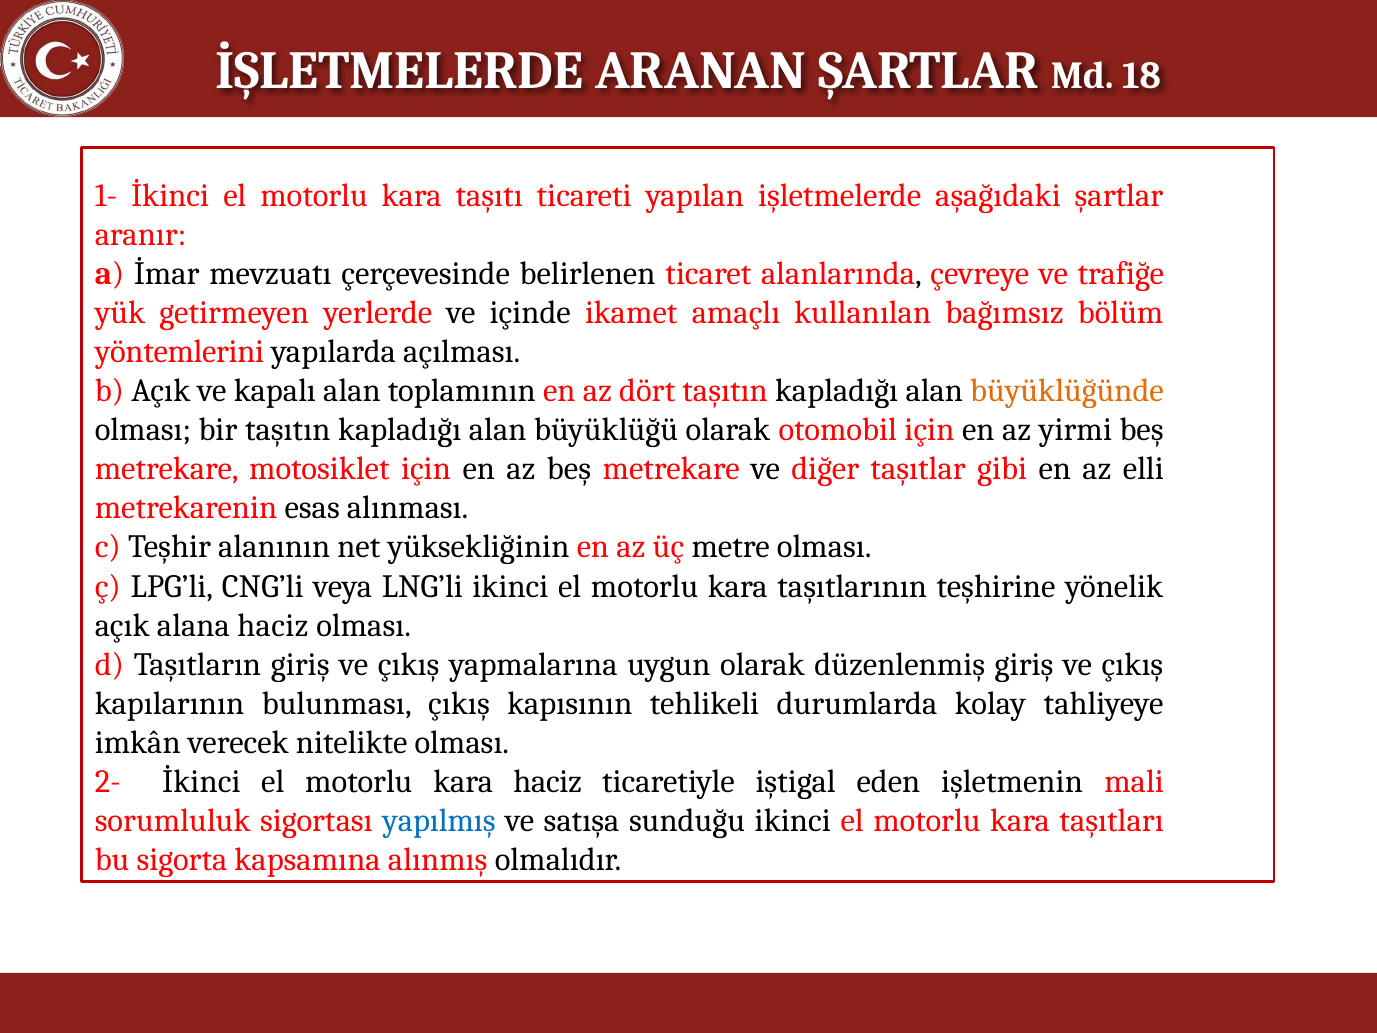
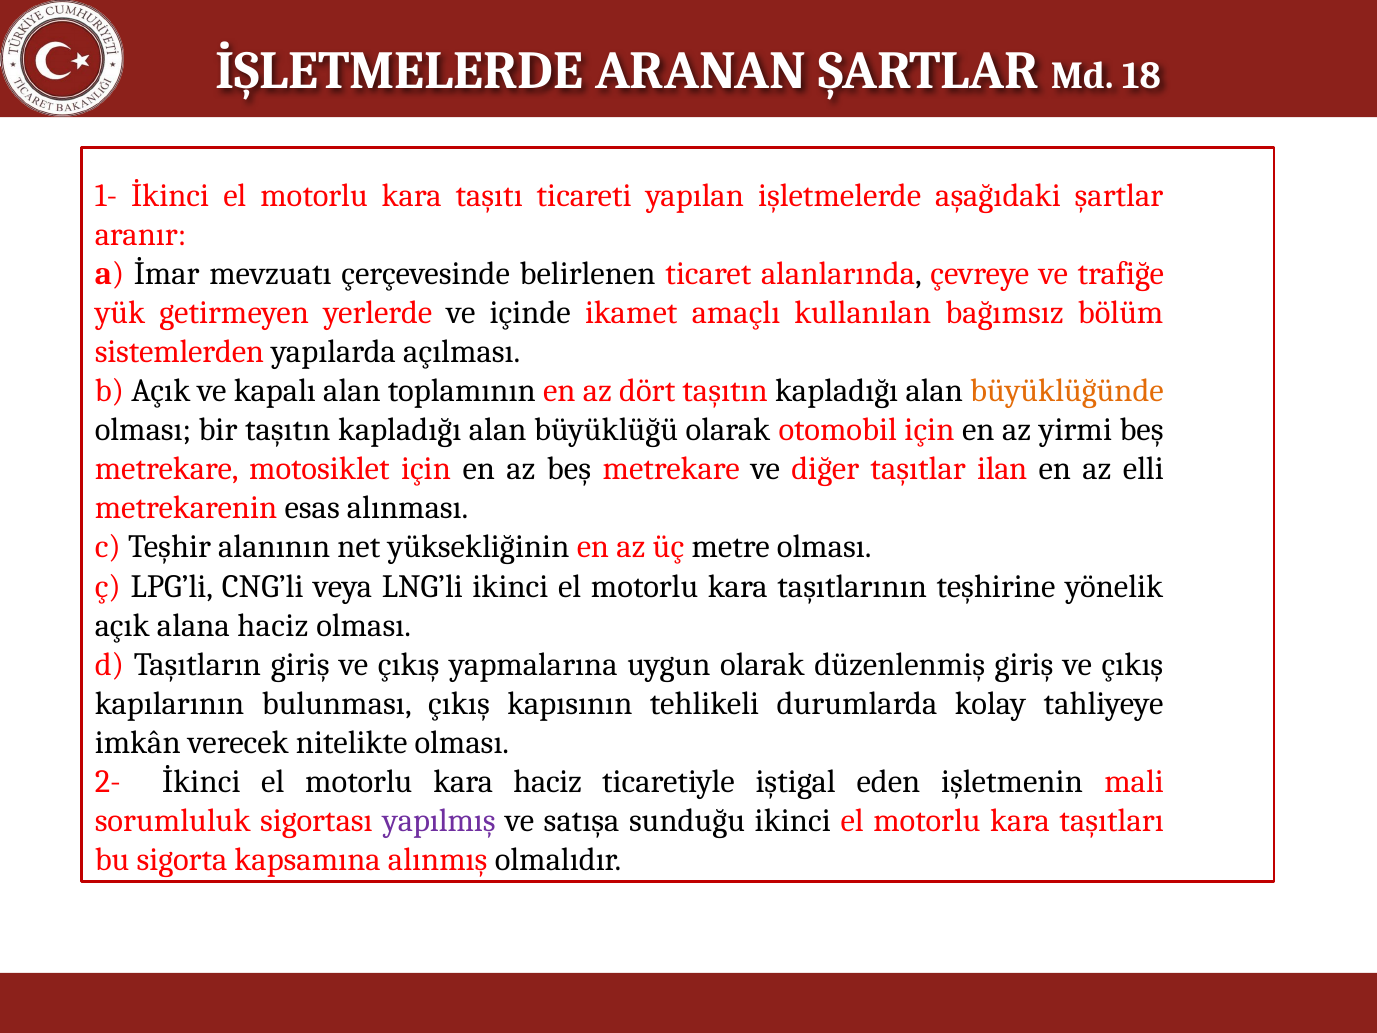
yöntemlerini: yöntemlerini -> sistemlerden (179, 352)
gibi: gibi -> ilan (1002, 469)
yapılmış colour: blue -> purple (439, 820)
